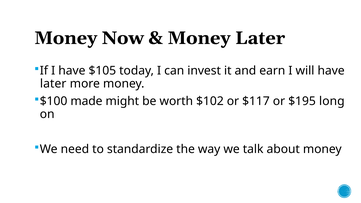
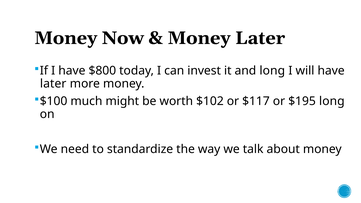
$105: $105 -> $800 (102, 71)
and earn: earn -> long (272, 71)
made: made -> much (86, 101)
